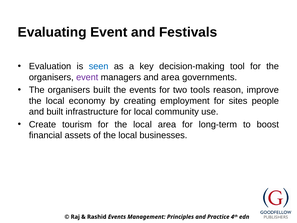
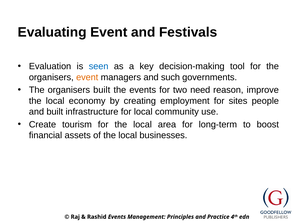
event colour: purple -> orange (87, 77)
and area: area -> such (170, 77)
tools: tools -> need (200, 90)
